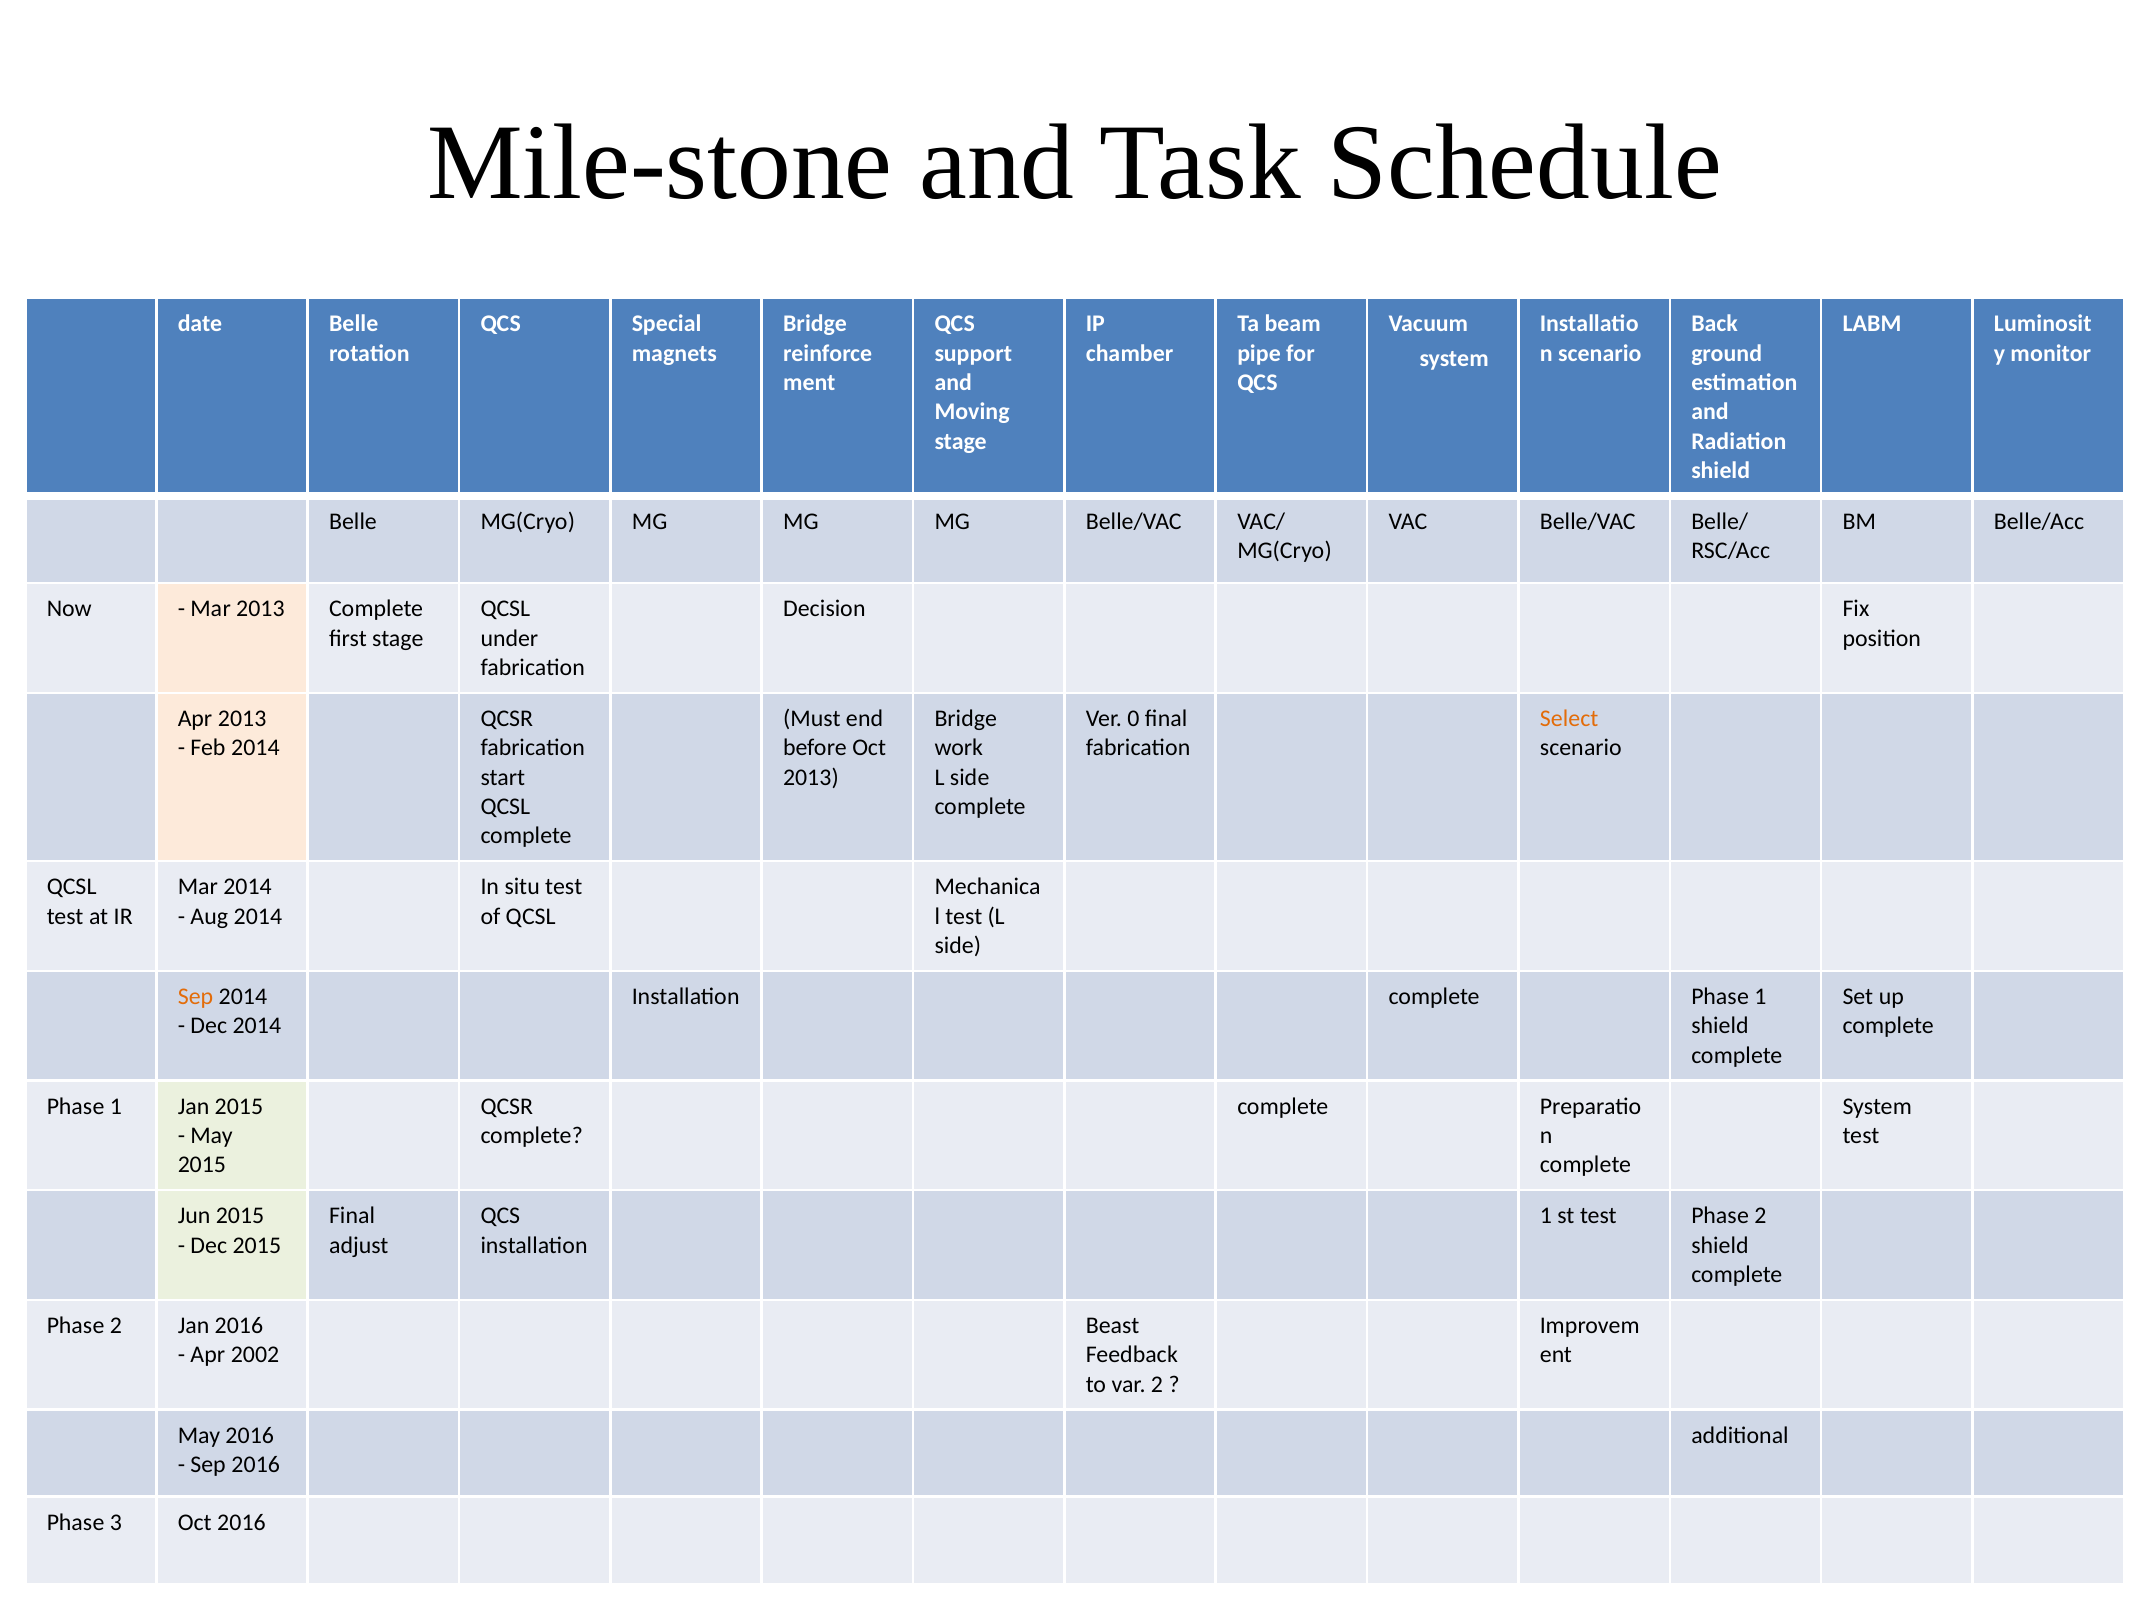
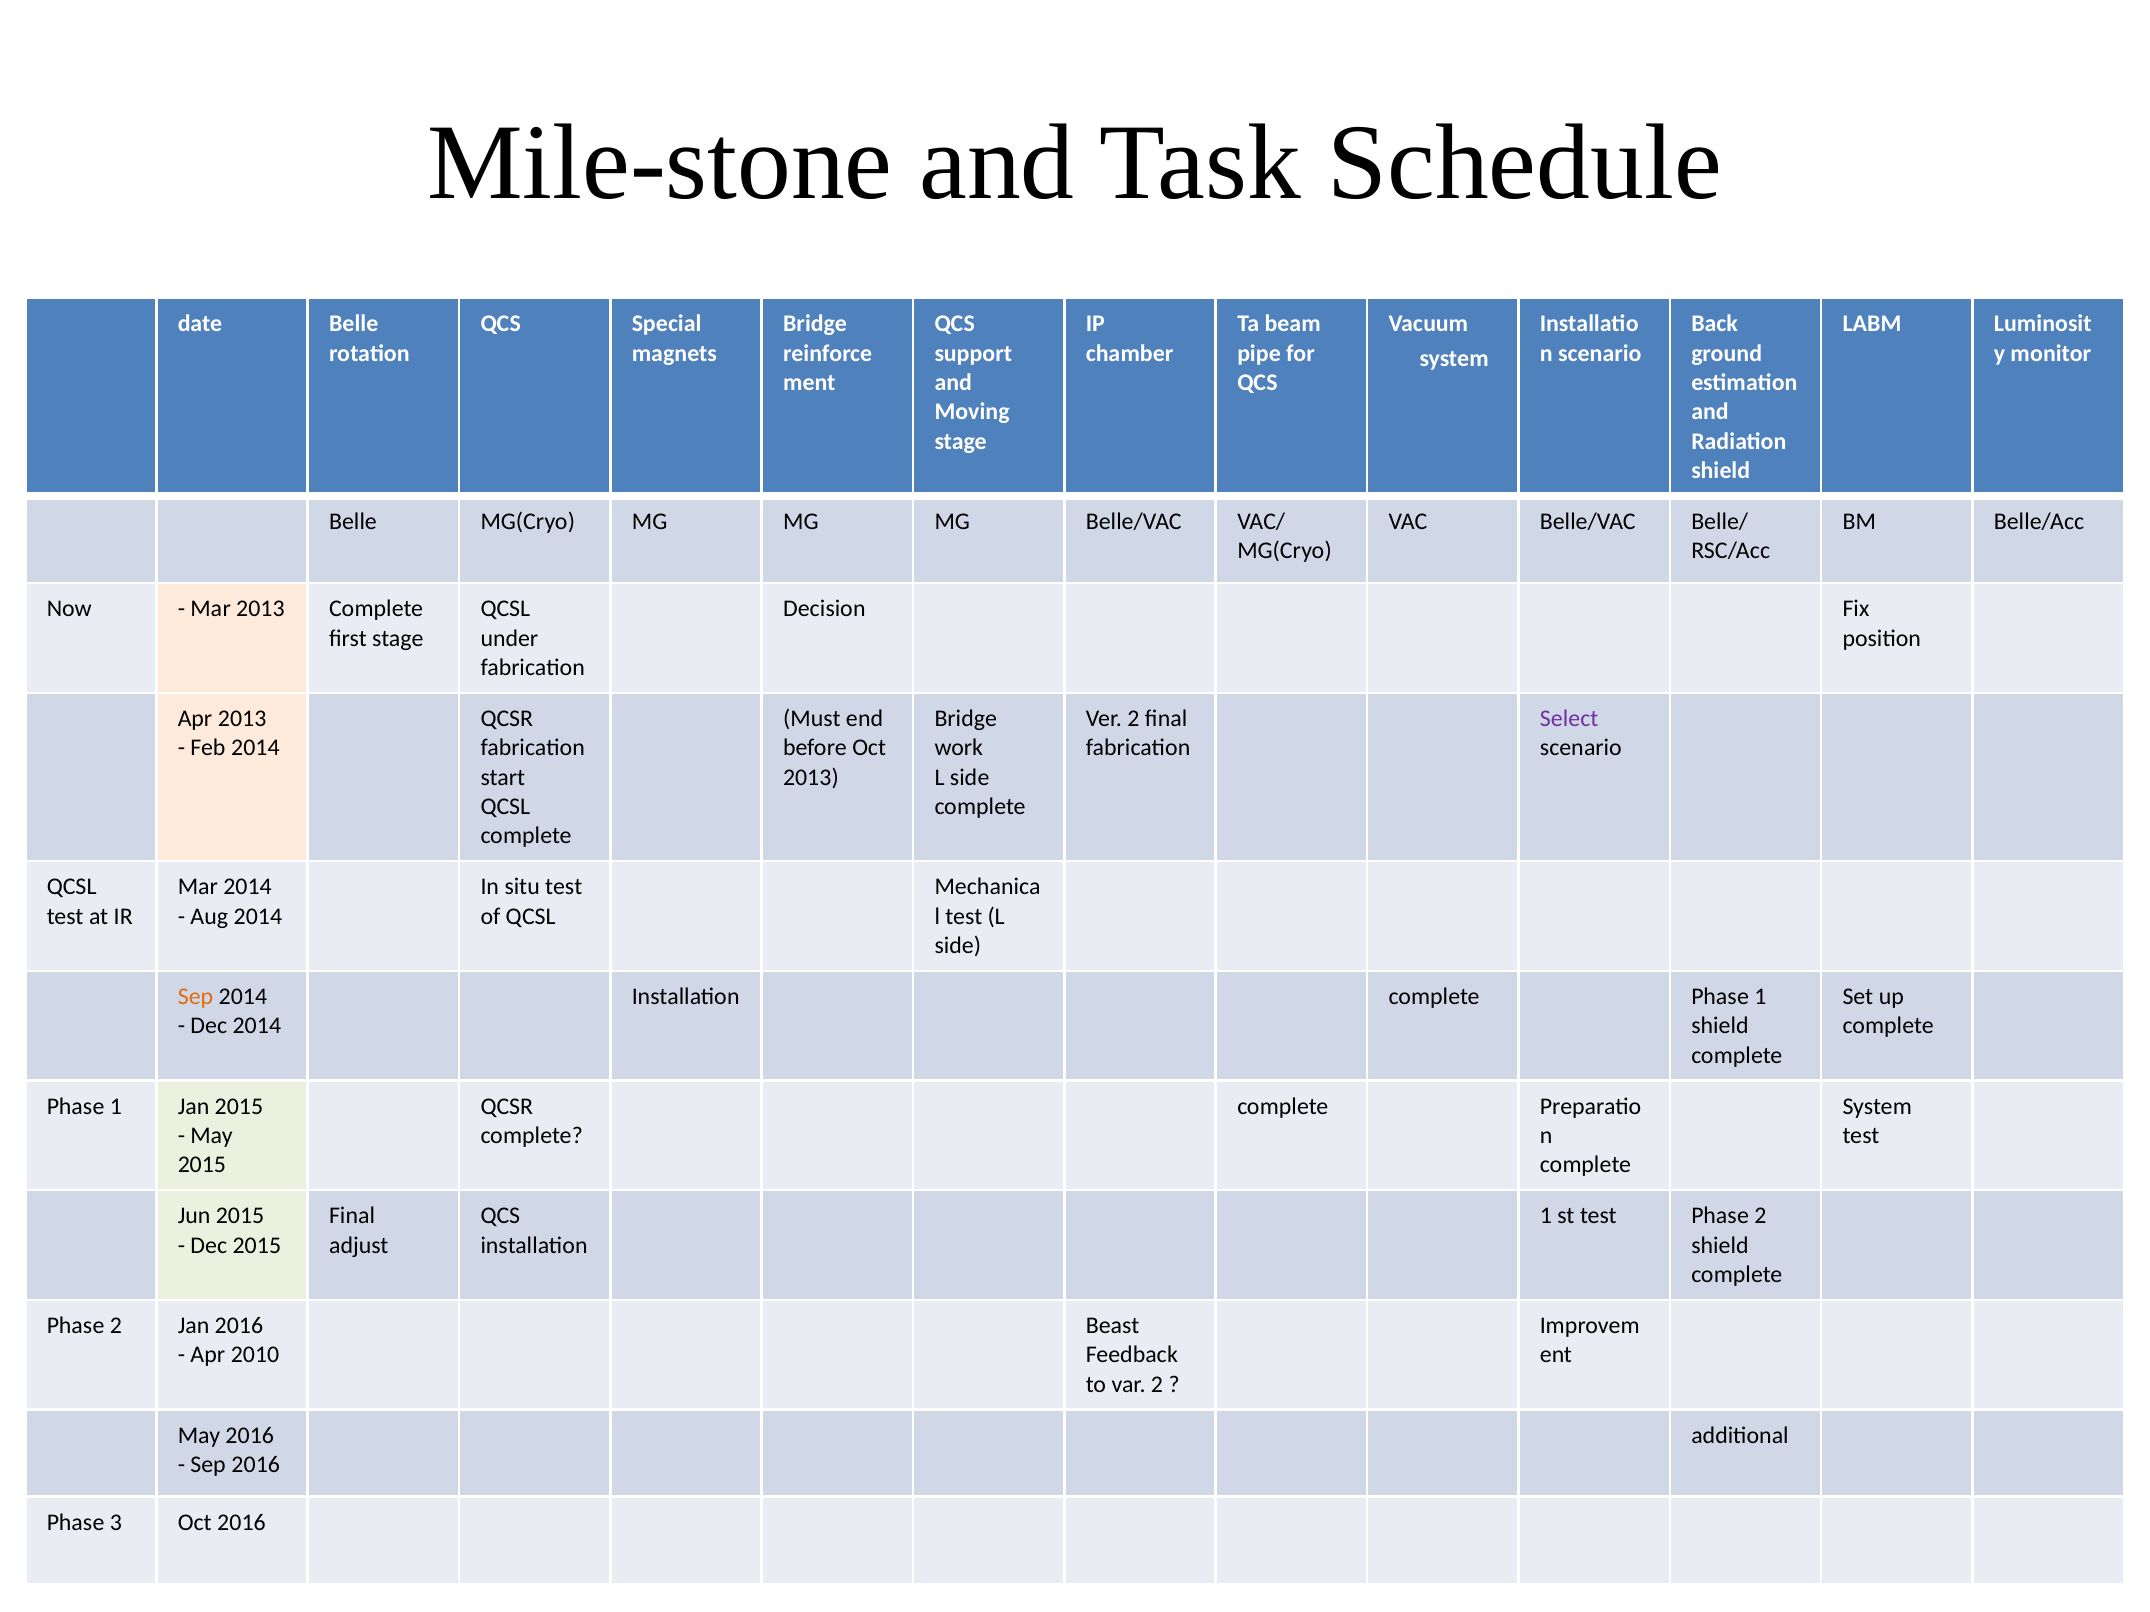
Ver 0: 0 -> 2 (1133, 719)
Select colour: orange -> purple (1569, 719)
2002: 2002 -> 2010 (255, 1355)
